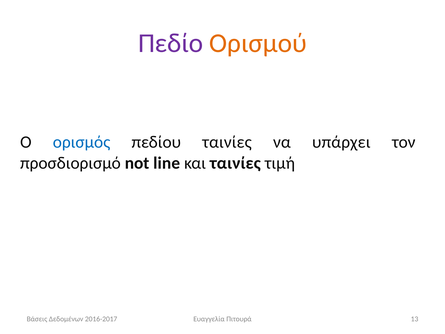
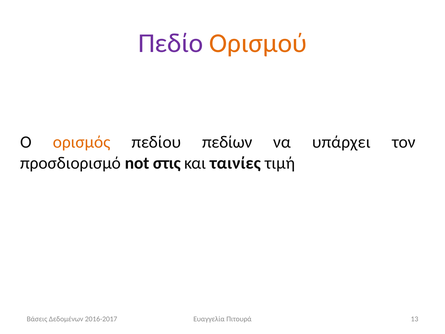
ορισμός colour: blue -> orange (82, 142)
πεδίου ταινίες: ταινίες -> πεδίων (227, 142)
line: line -> στις (167, 163)
